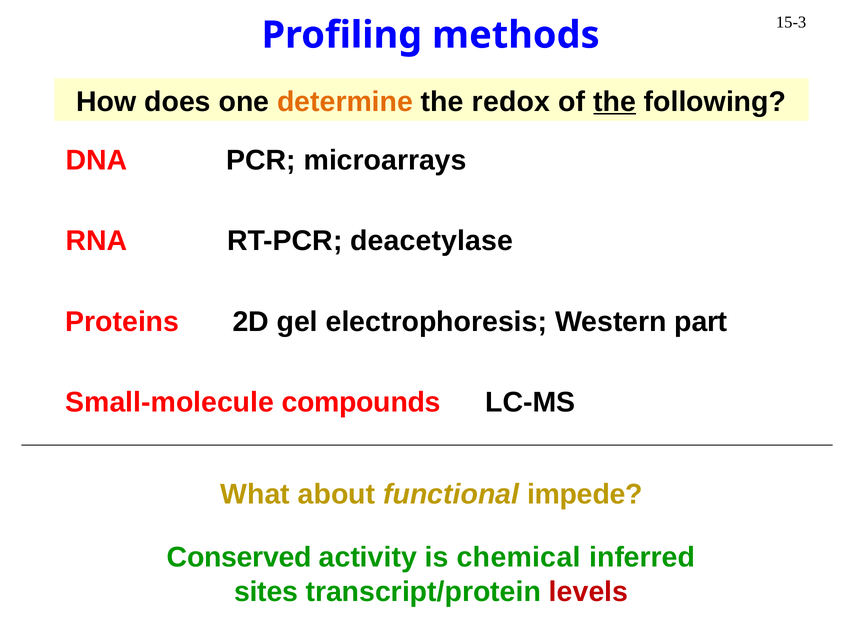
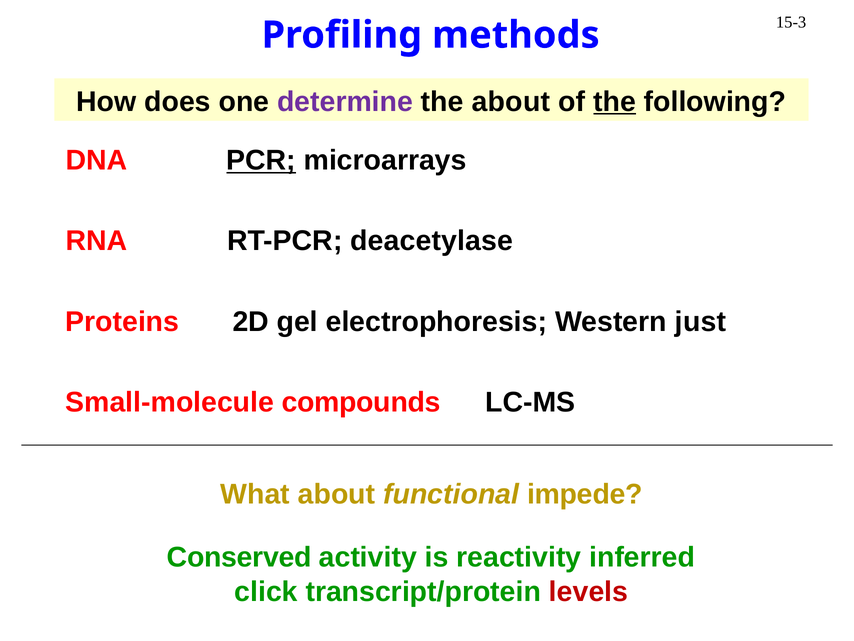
determine colour: orange -> purple (345, 102)
the redox: redox -> about (511, 102)
PCR underline: none -> present (261, 160)
part: part -> just (701, 322)
chemical: chemical -> reactivity (519, 557)
sites: sites -> click (266, 591)
